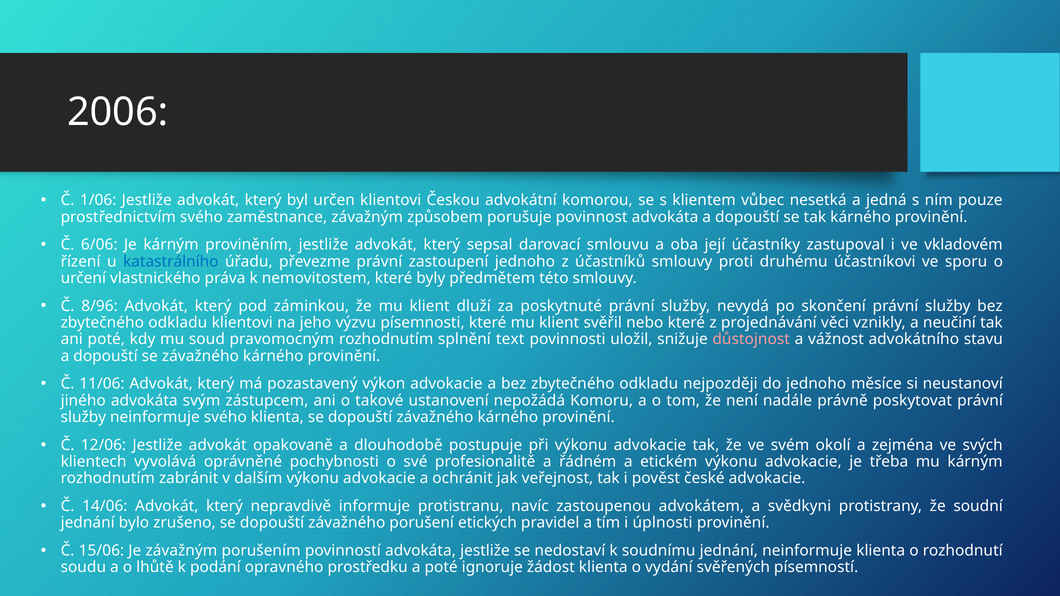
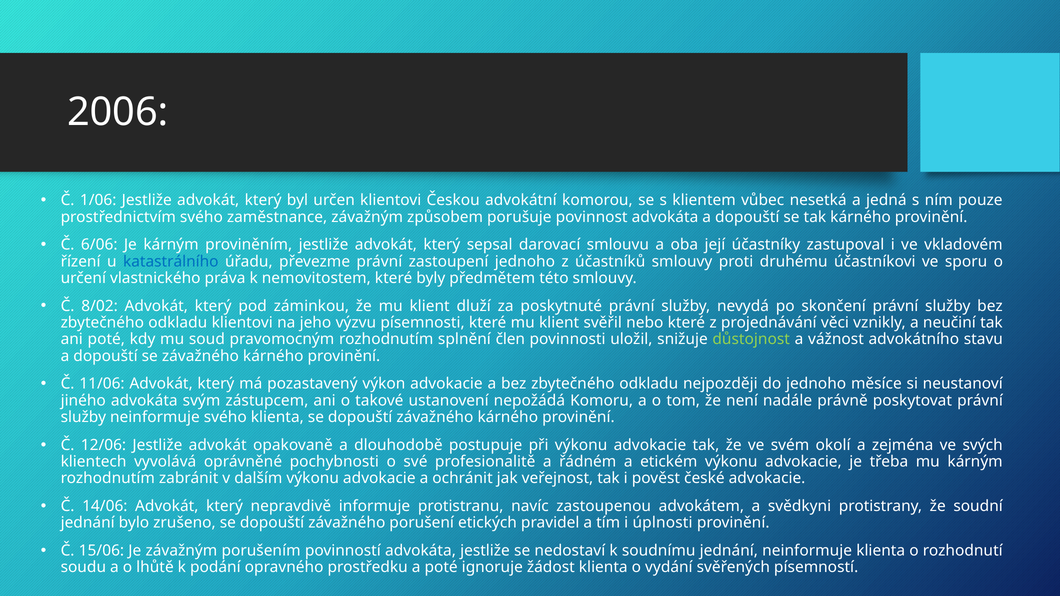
8/96: 8/96 -> 8/02 (100, 306)
text: text -> člen (510, 339)
důstojnost colour: pink -> light green (751, 339)
